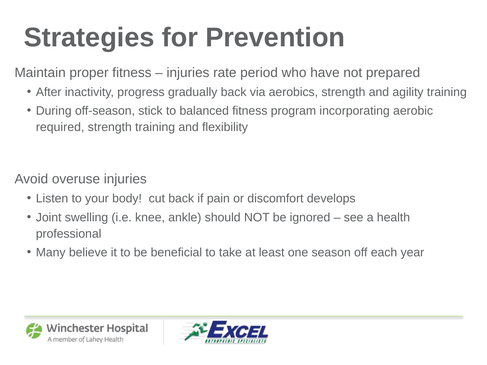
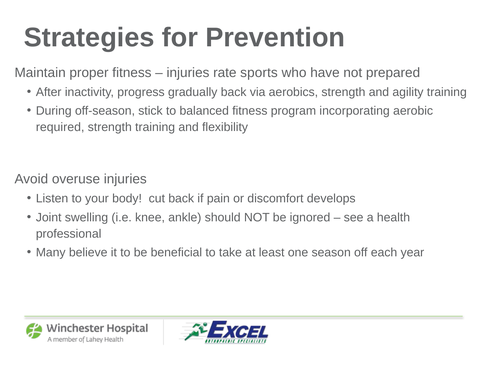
period: period -> sports (259, 73)
